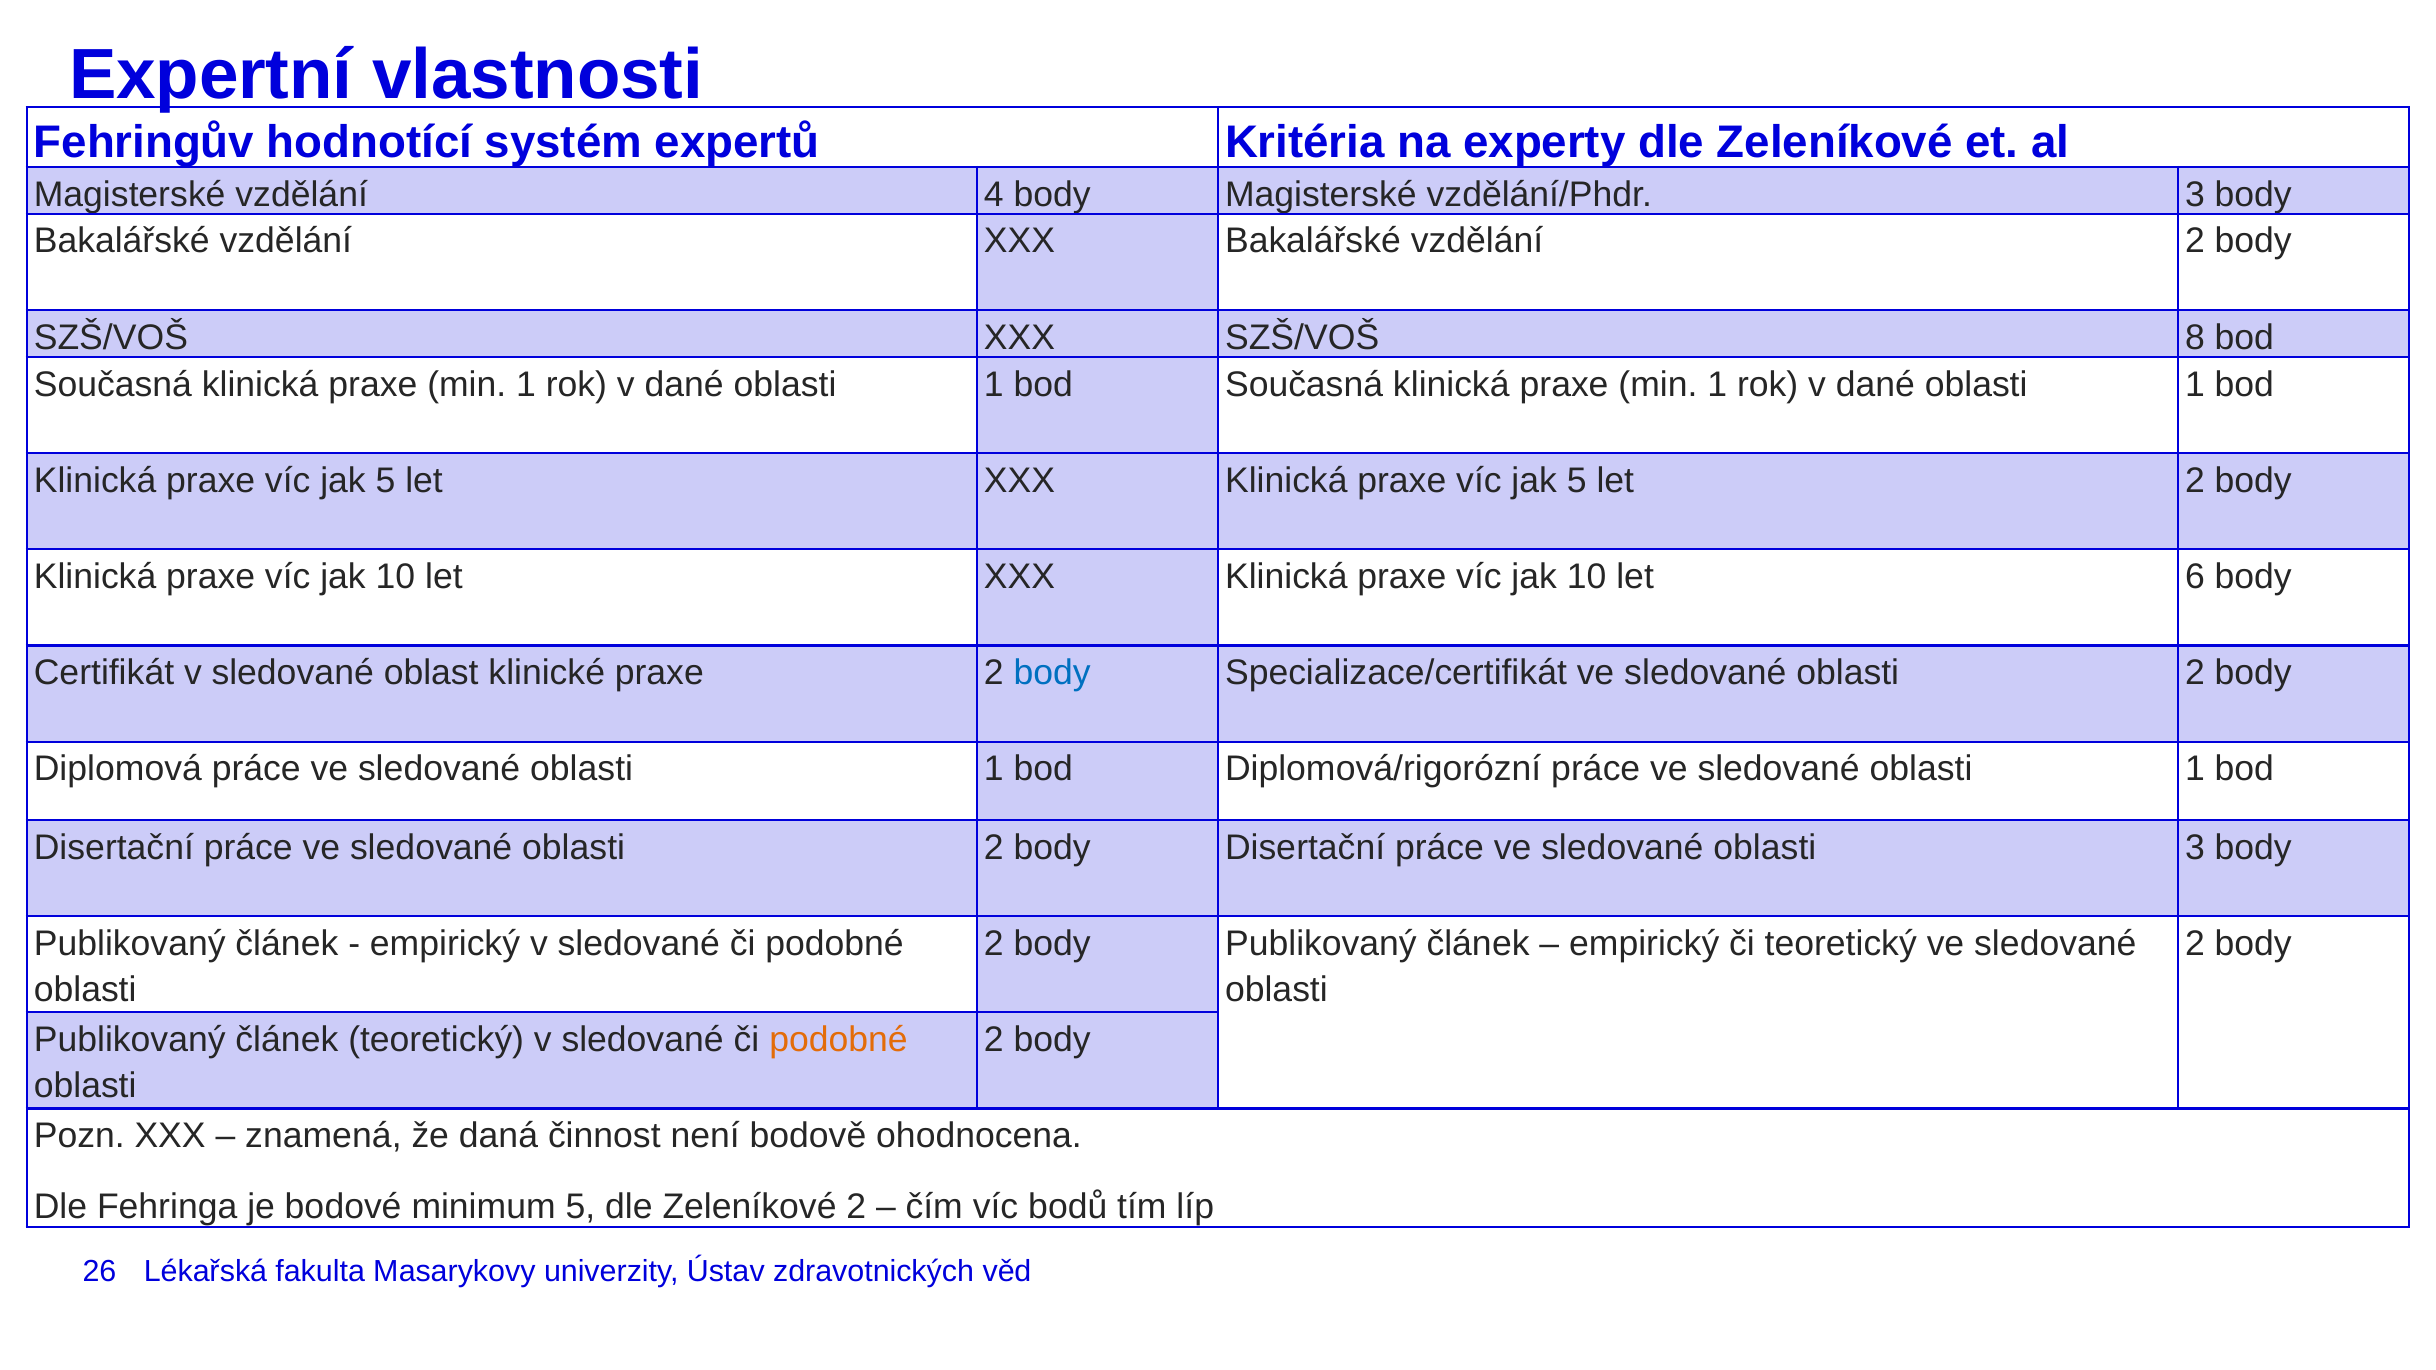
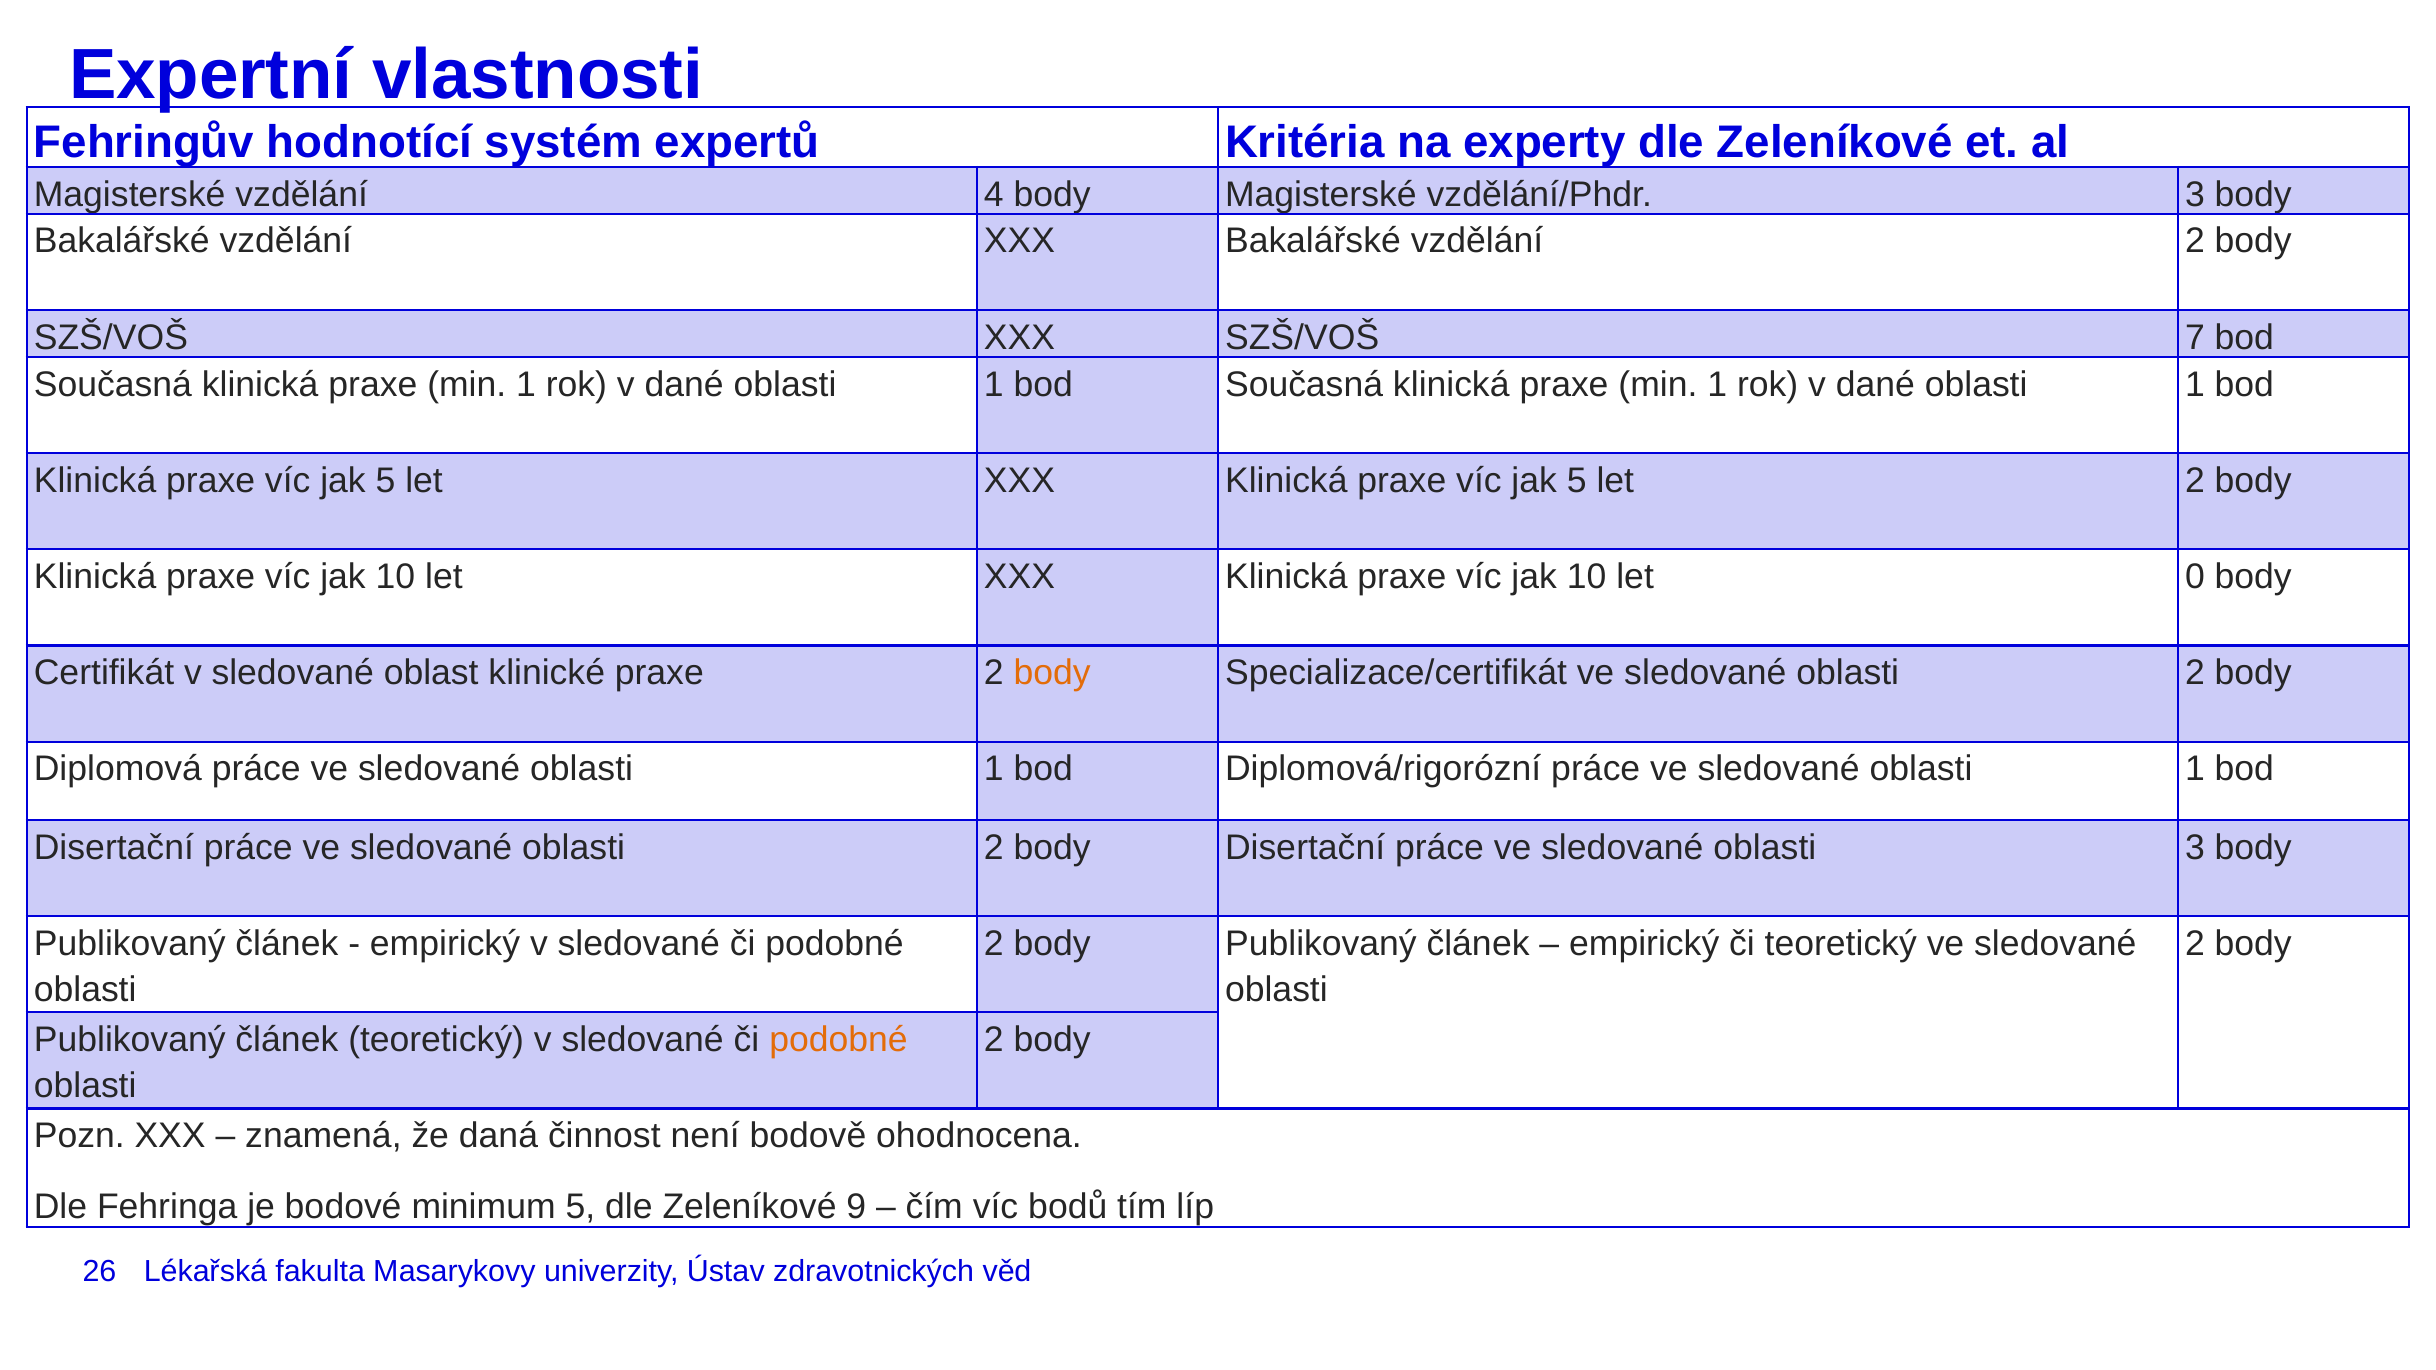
8: 8 -> 7 (2195, 337)
6: 6 -> 0 (2195, 577)
body colour: blue -> orange (1052, 673)
Zeleníkové 2: 2 -> 9 (856, 1207)
